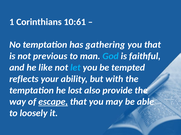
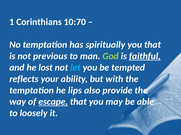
10:61: 10:61 -> 10:70 (75, 22)
gathering: gathering -> spiritually (105, 45)
God colour: light blue -> light green (111, 56)
faithful underline: none -> present (145, 56)
like: like -> lost (46, 68)
lost: lost -> lips (75, 91)
